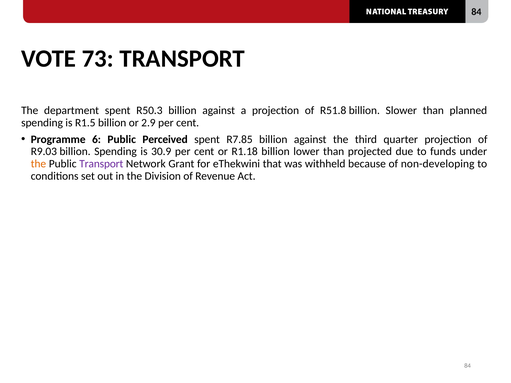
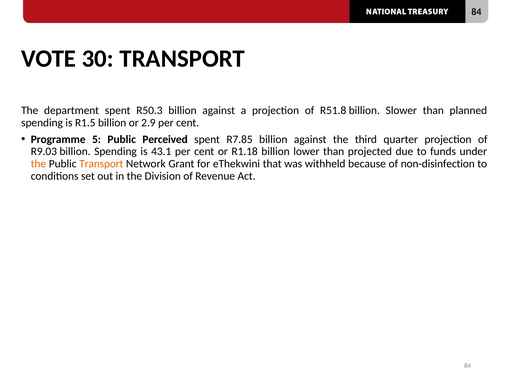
73: 73 -> 30 (98, 59)
6: 6 -> 5 (97, 139)
30.9: 30.9 -> 43.1 (161, 152)
Transport colour: purple -> orange (101, 164)
non-developing: non-developing -> non-disinfection (438, 164)
